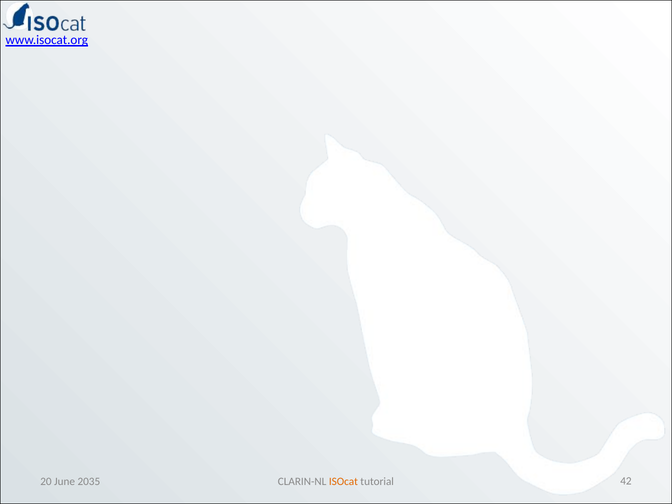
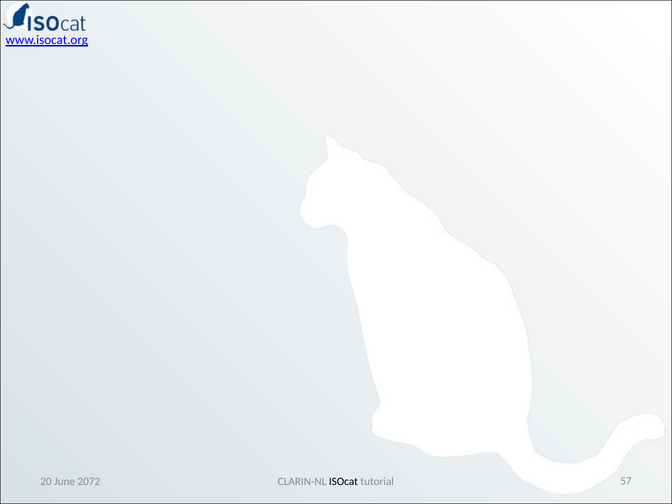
2035: 2035 -> 2072 (89, 481)
ISOcat colour: orange -> black (343, 481)
42: 42 -> 57 (626, 481)
